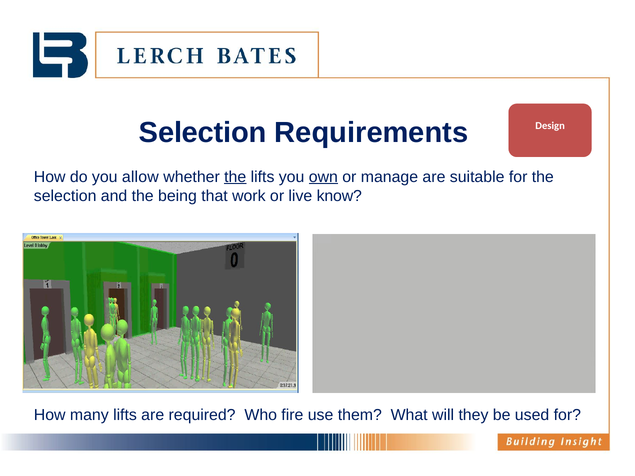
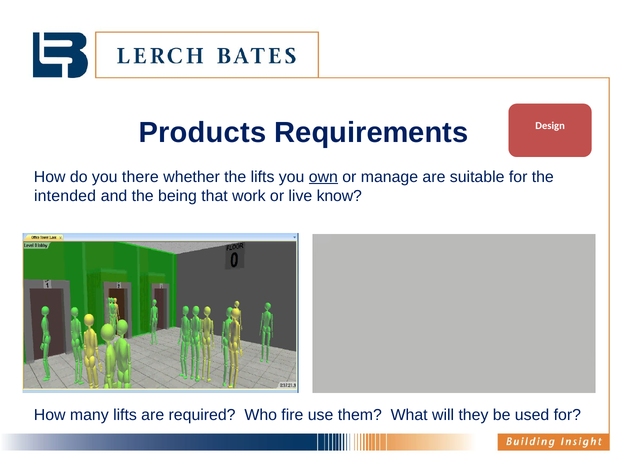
Selection: Selection -> Products (203, 133)
allow: allow -> there (140, 177)
the underline: present -> none (235, 177)
selection: selection -> intended (65, 196)
